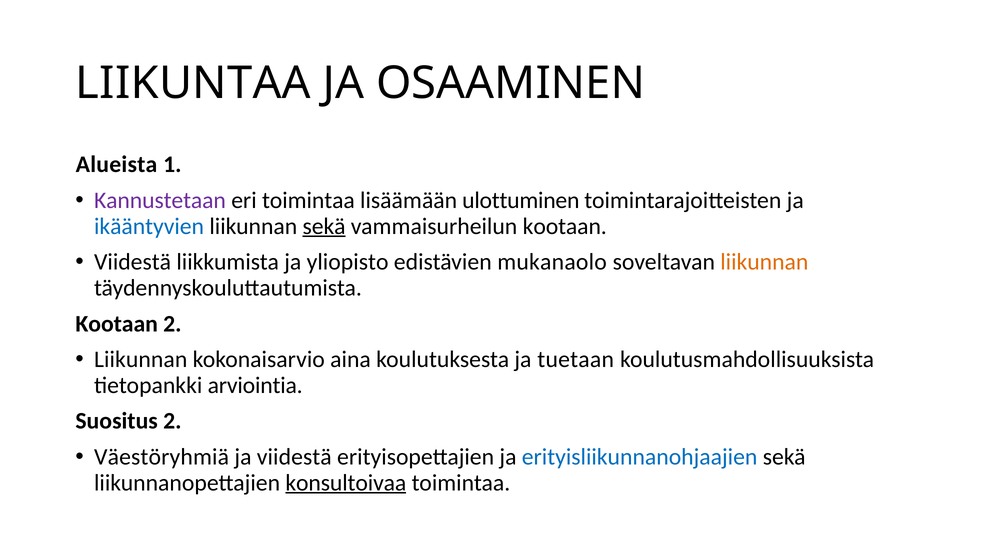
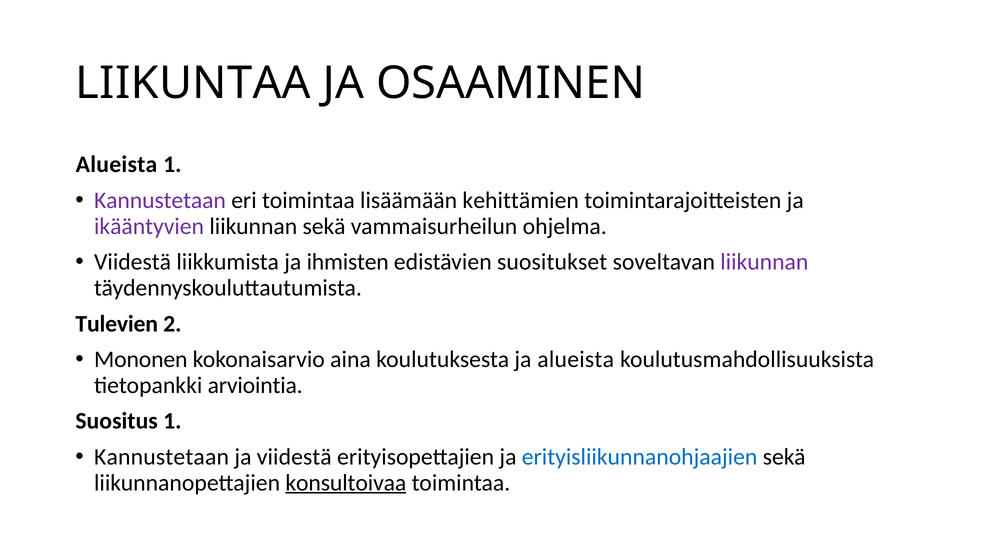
ulottuminen: ulottuminen -> kehittämien (521, 201)
ikääntyvien colour: blue -> purple (149, 226)
sekä underline: present -> none (324, 226)
vammaisurheilun kootaan: kootaan -> ohjelma (565, 226)
yliopisto: yliopisto -> ihmisten (348, 262)
mukanaolo: mukanaolo -> suositukset (552, 262)
liikunnan colour: orange -> purple (764, 262)
Kootaan: Kootaan -> Tulevien (117, 324)
Liikunnan: Liikunnan -> Mononen (141, 360)
ja tuetaan: tuetaan -> alueista (576, 360)
Suositus 2: 2 -> 1 (172, 421)
Väestöryhmiä: Väestöryhmiä -> Kannustetaan (162, 457)
